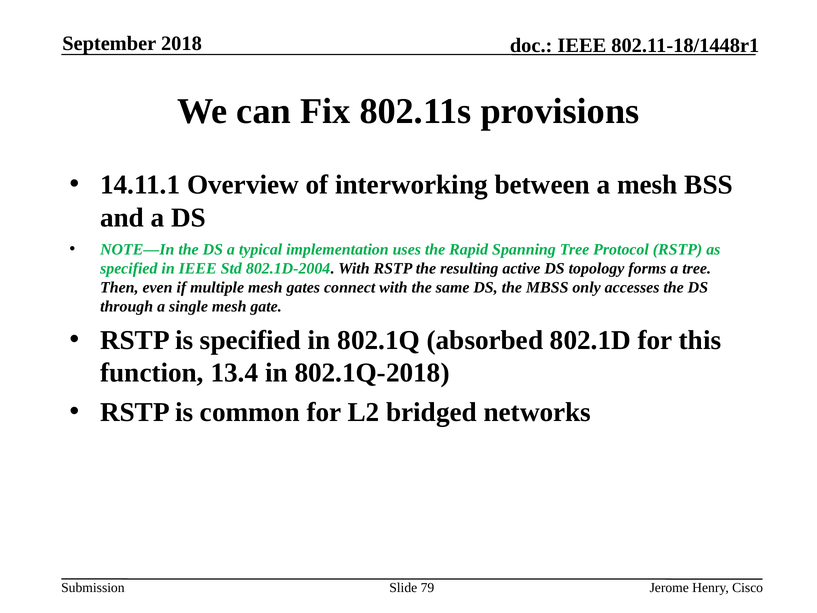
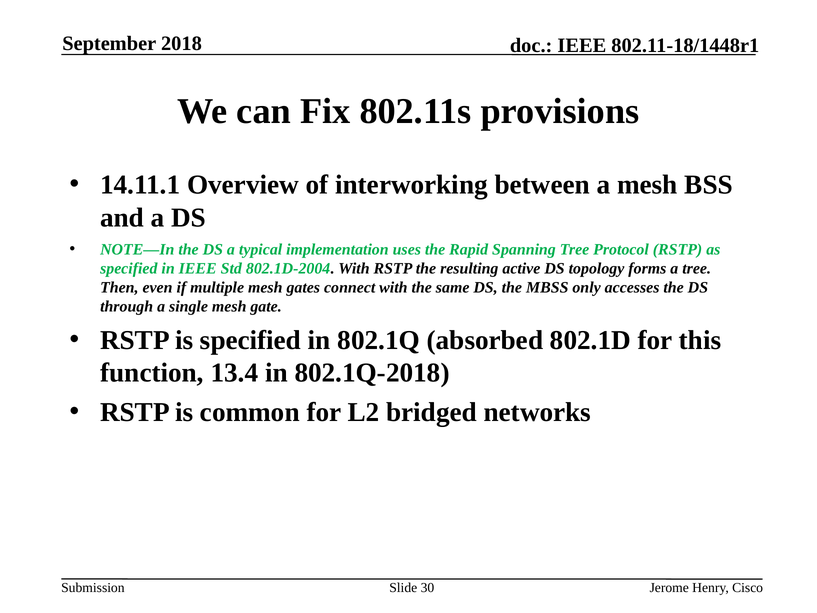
79: 79 -> 30 (427, 588)
